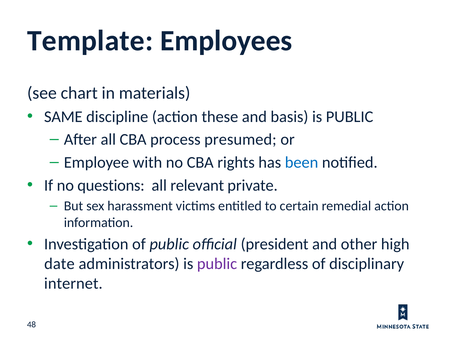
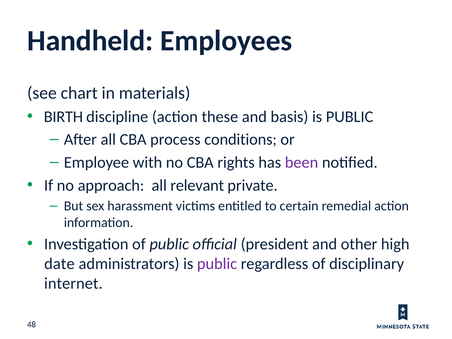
Template: Template -> Handheld (90, 41)
SAME: SAME -> BIRTH (63, 117)
presumed: presumed -> conditions (241, 140)
been colour: blue -> purple (302, 162)
questions: questions -> approach (111, 185)
